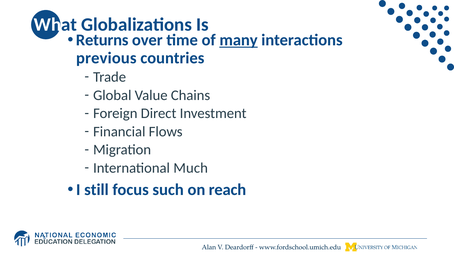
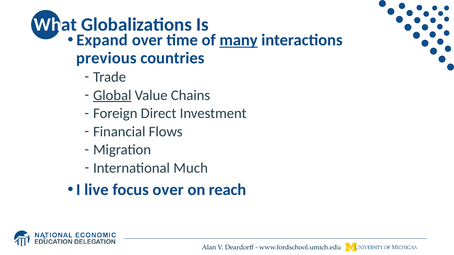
Returns: Returns -> Expand (102, 40)
Global underline: none -> present (112, 95)
still: still -> live (96, 190)
focus such: such -> over (168, 190)
